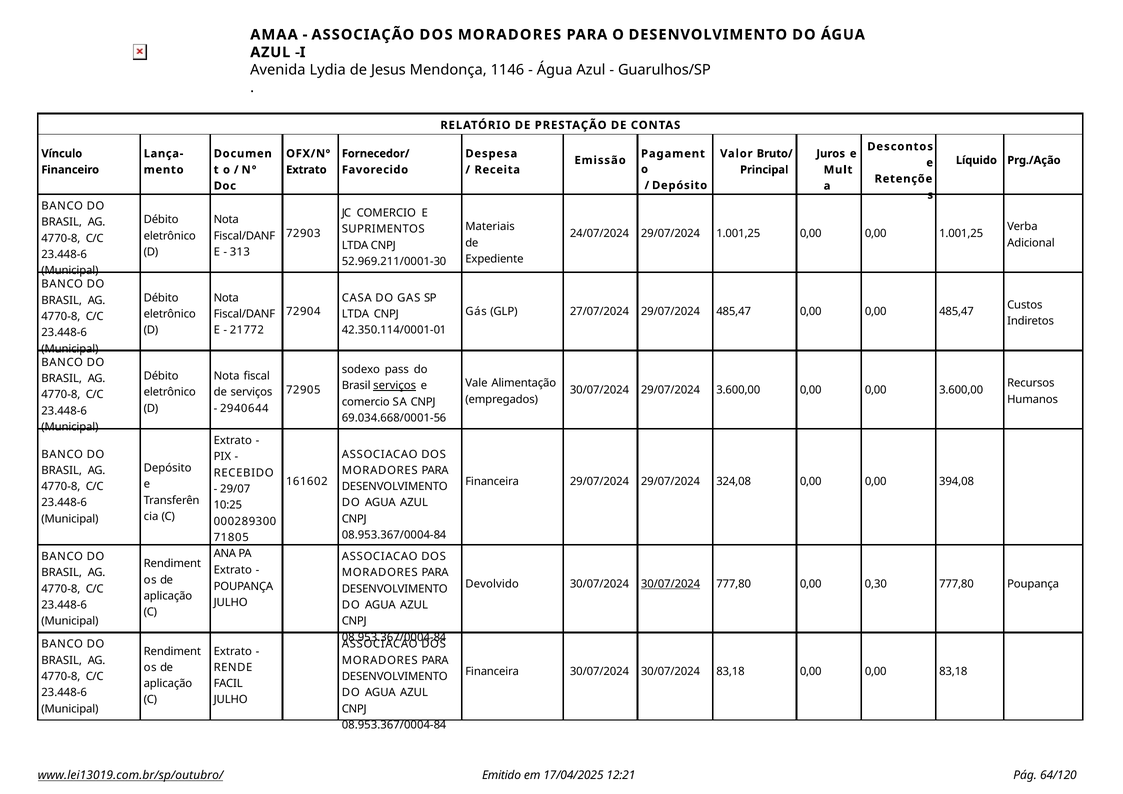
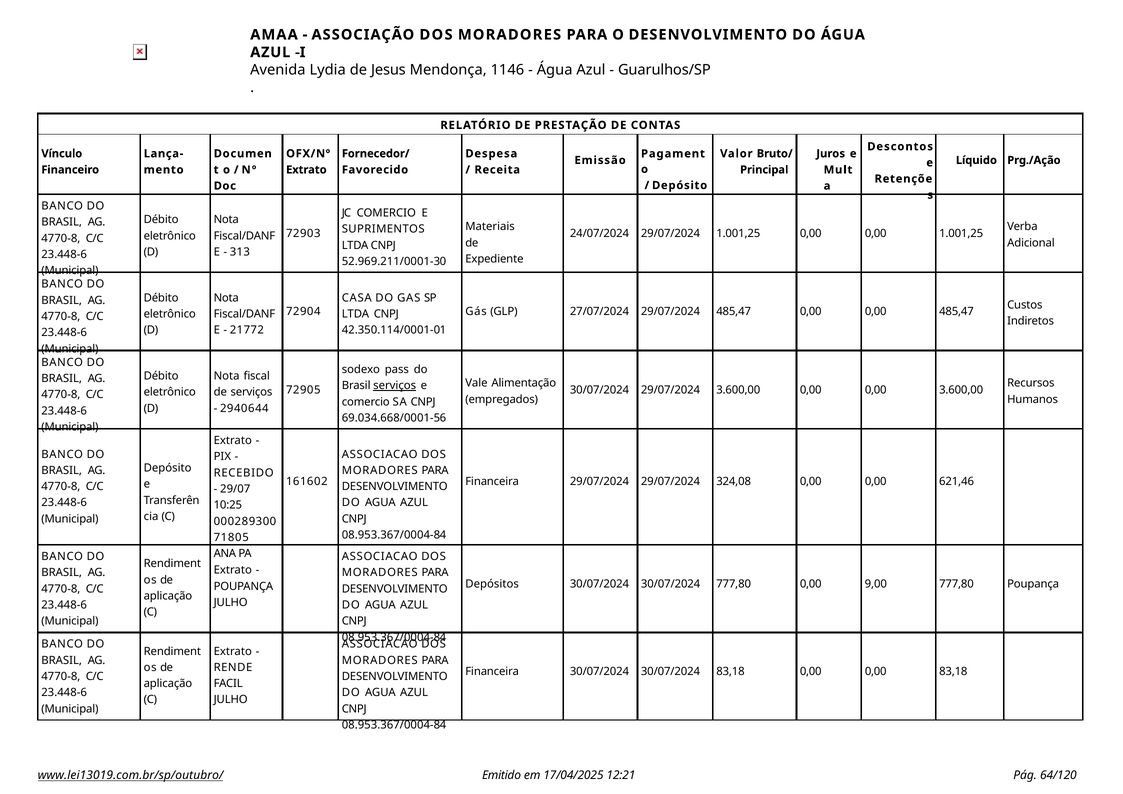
394,08: 394,08 -> 621,46 (957, 482)
Devolvido: Devolvido -> Depósitos (492, 584)
30/07/2024 underline: present -> none (671, 584)
0,30: 0,30 -> 9,00 (876, 584)
